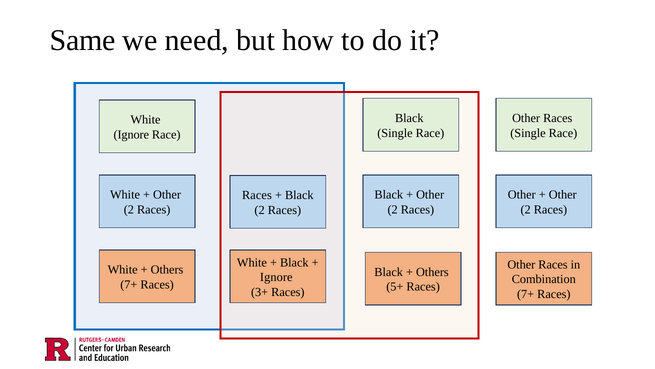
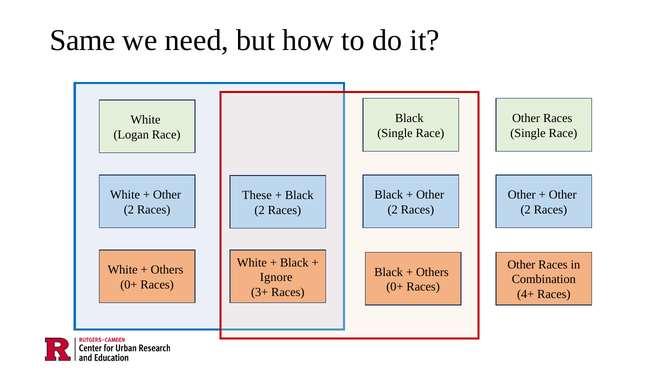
Ignore: Ignore -> Logan (131, 134)
Races: Races -> These (257, 195)
7+: 7+ -> 0+ (129, 284)
5+: 5+ -> 0+ (395, 286)
7+: 7+ -> 4+ (526, 294)
